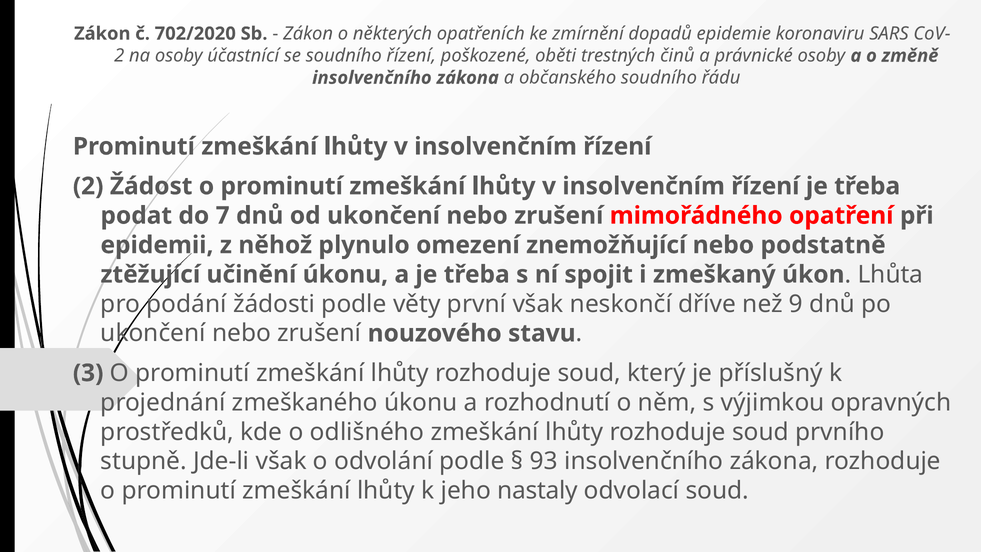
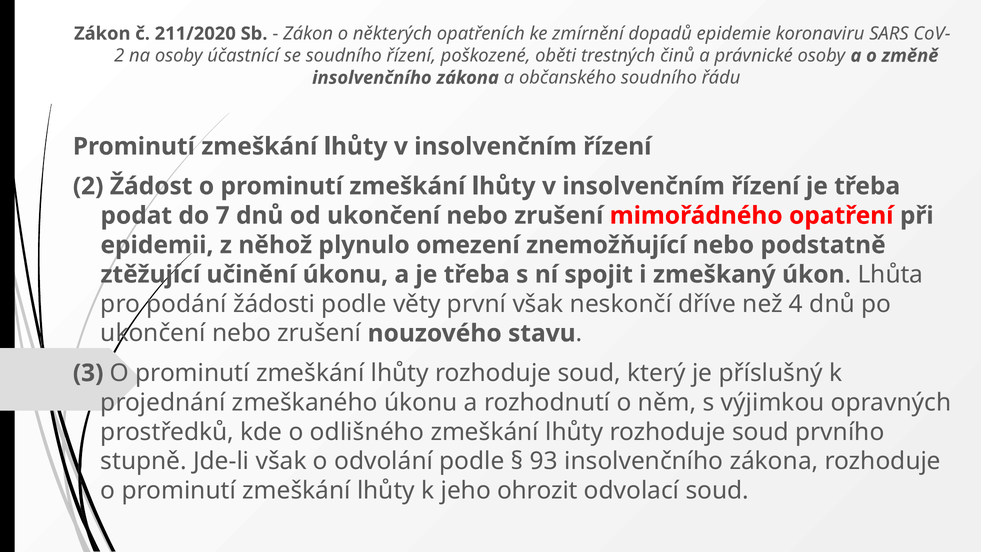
702/2020: 702/2020 -> 211/2020 (195, 34)
9: 9 -> 4 (796, 304)
nastaly: nastaly -> ohrozit (537, 491)
